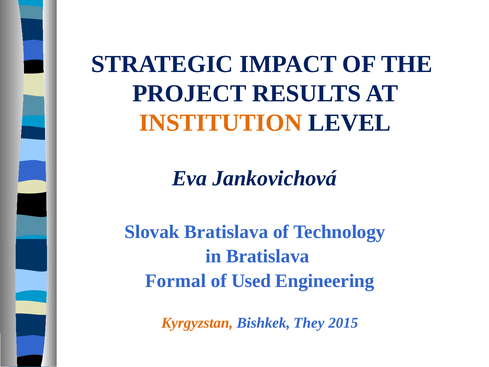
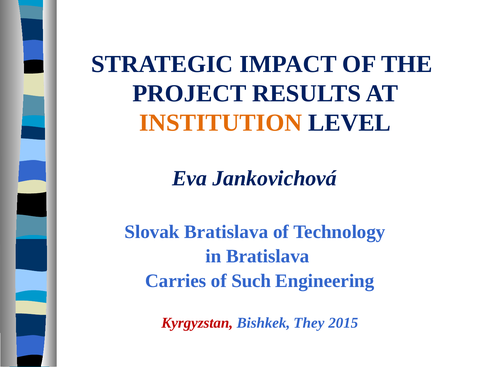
Formal: Formal -> Carries (176, 281)
Used: Used -> Such (251, 281)
Kyrgyzstan colour: orange -> red (197, 323)
